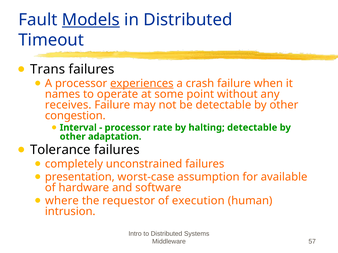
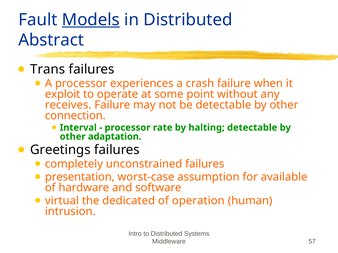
Timeout: Timeout -> Abstract (51, 40)
experiences underline: present -> none (142, 83)
names: names -> exploit (63, 94)
congestion: congestion -> connection (75, 116)
Tolerance: Tolerance -> Greetings (60, 150)
where: where -> virtual (62, 201)
requestor: requestor -> dedicated (129, 201)
execution: execution -> operation (198, 201)
